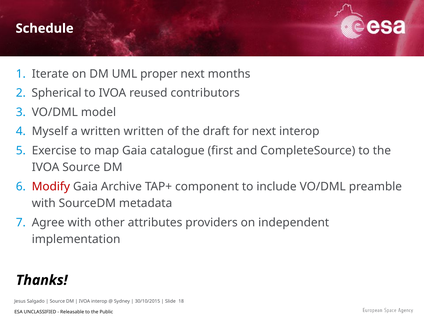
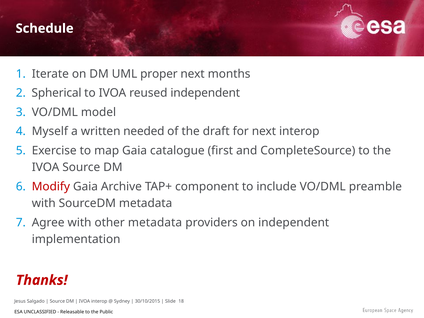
reused contributors: contributors -> independent (205, 93)
written written: written -> needed (144, 131)
other attributes: attributes -> metadata (155, 222)
Thanks colour: black -> red (42, 280)
